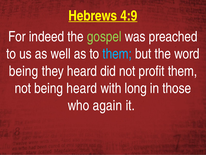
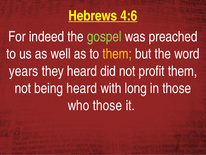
4:9: 4:9 -> 4:6 (129, 16)
them colour: light blue -> yellow (117, 54)
being: being -> years (23, 71)
who again: again -> those (107, 105)
